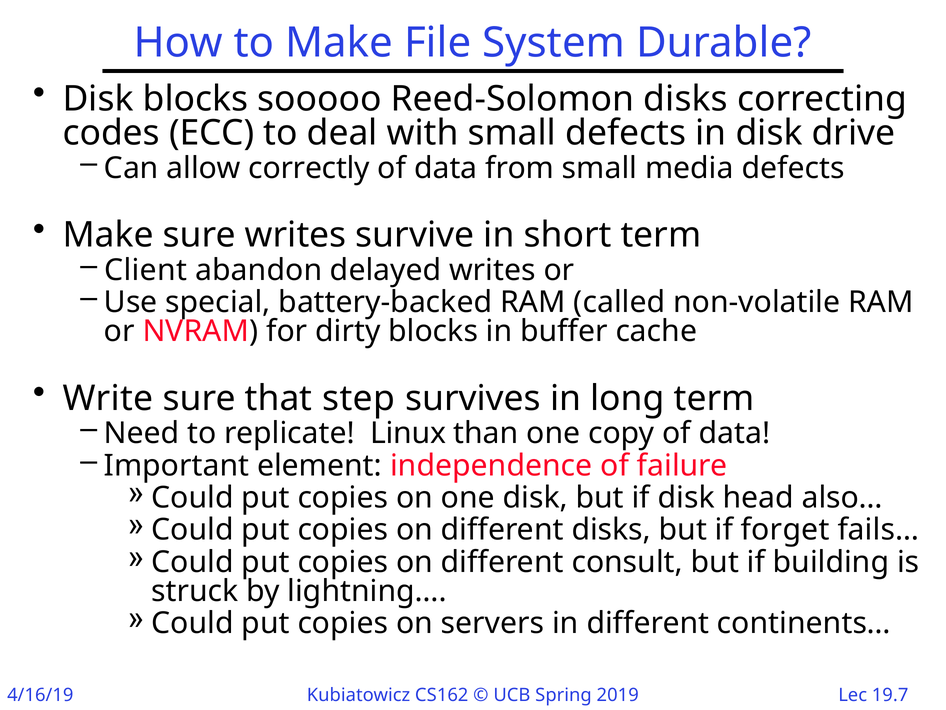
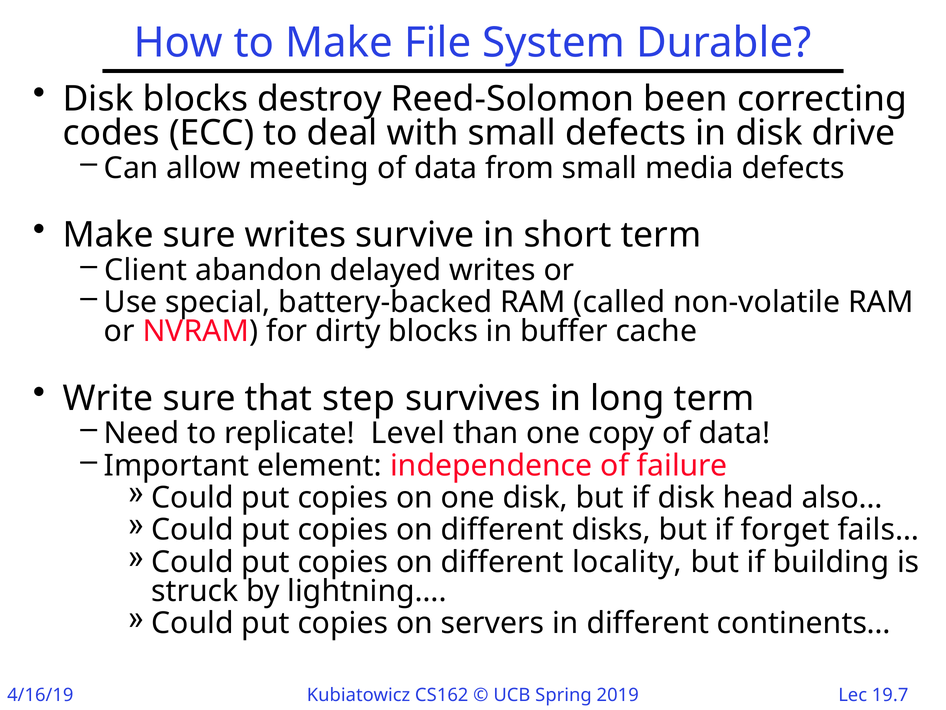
sooooo: sooooo -> destroy (320, 99)
Reed-Solomon disks: disks -> been (686, 99)
correctly: correctly -> meeting (309, 168)
Linux: Linux -> Level (408, 433)
consult: consult -> locality (627, 562)
